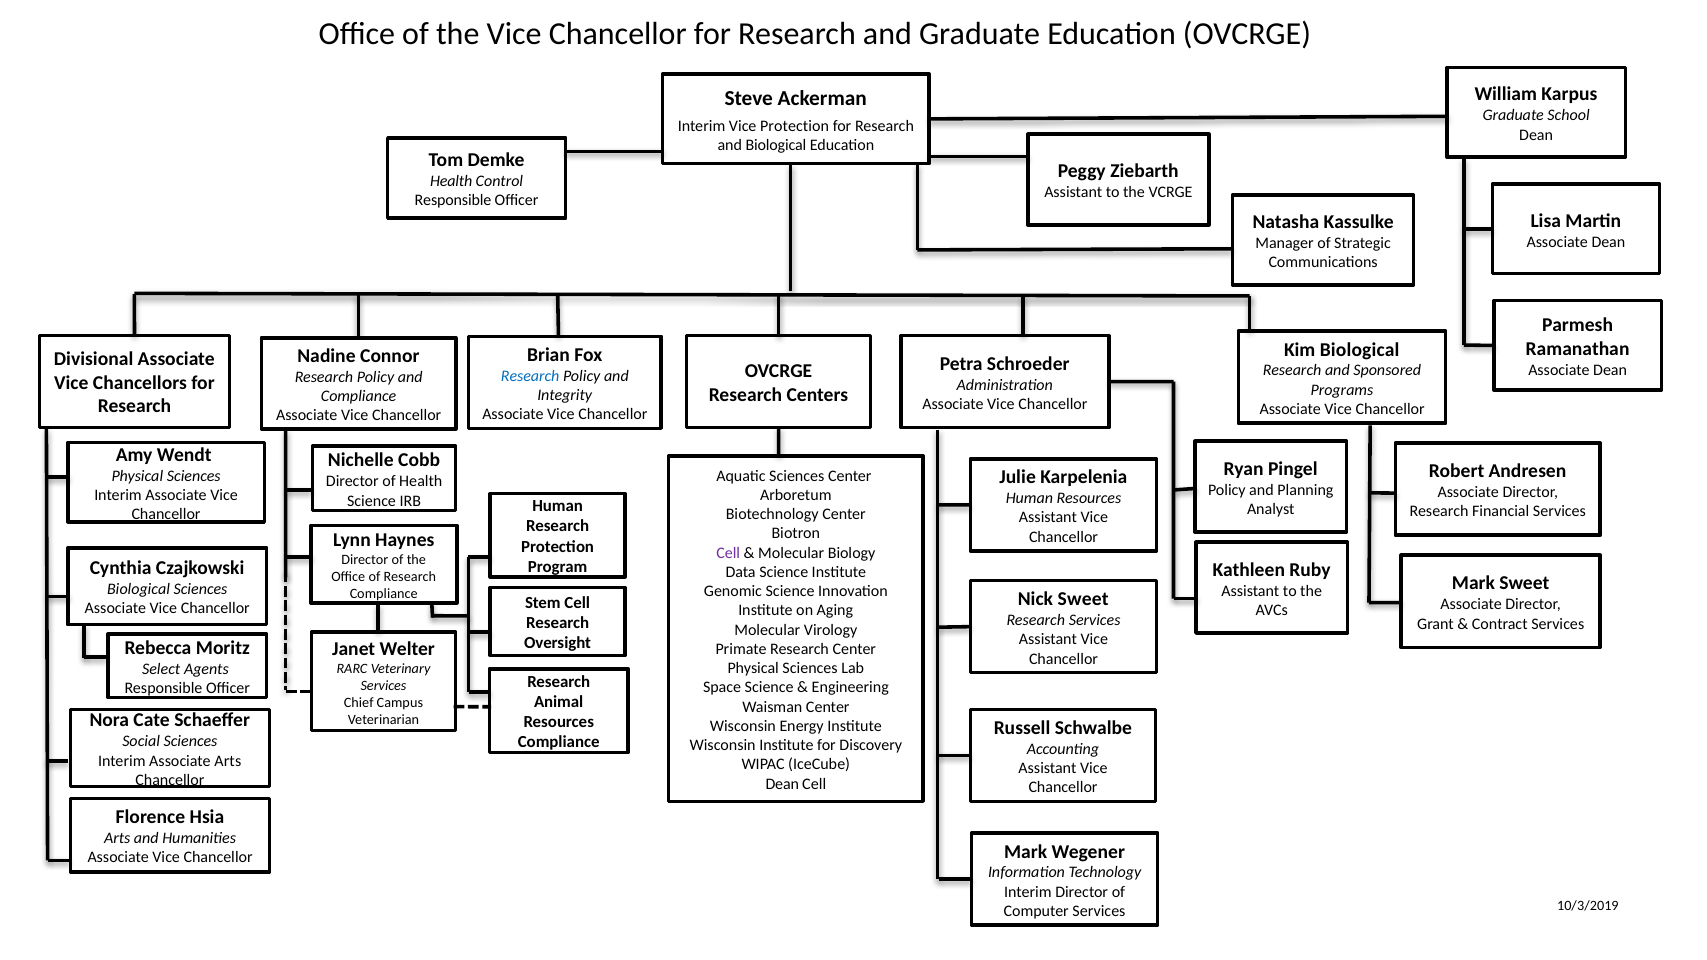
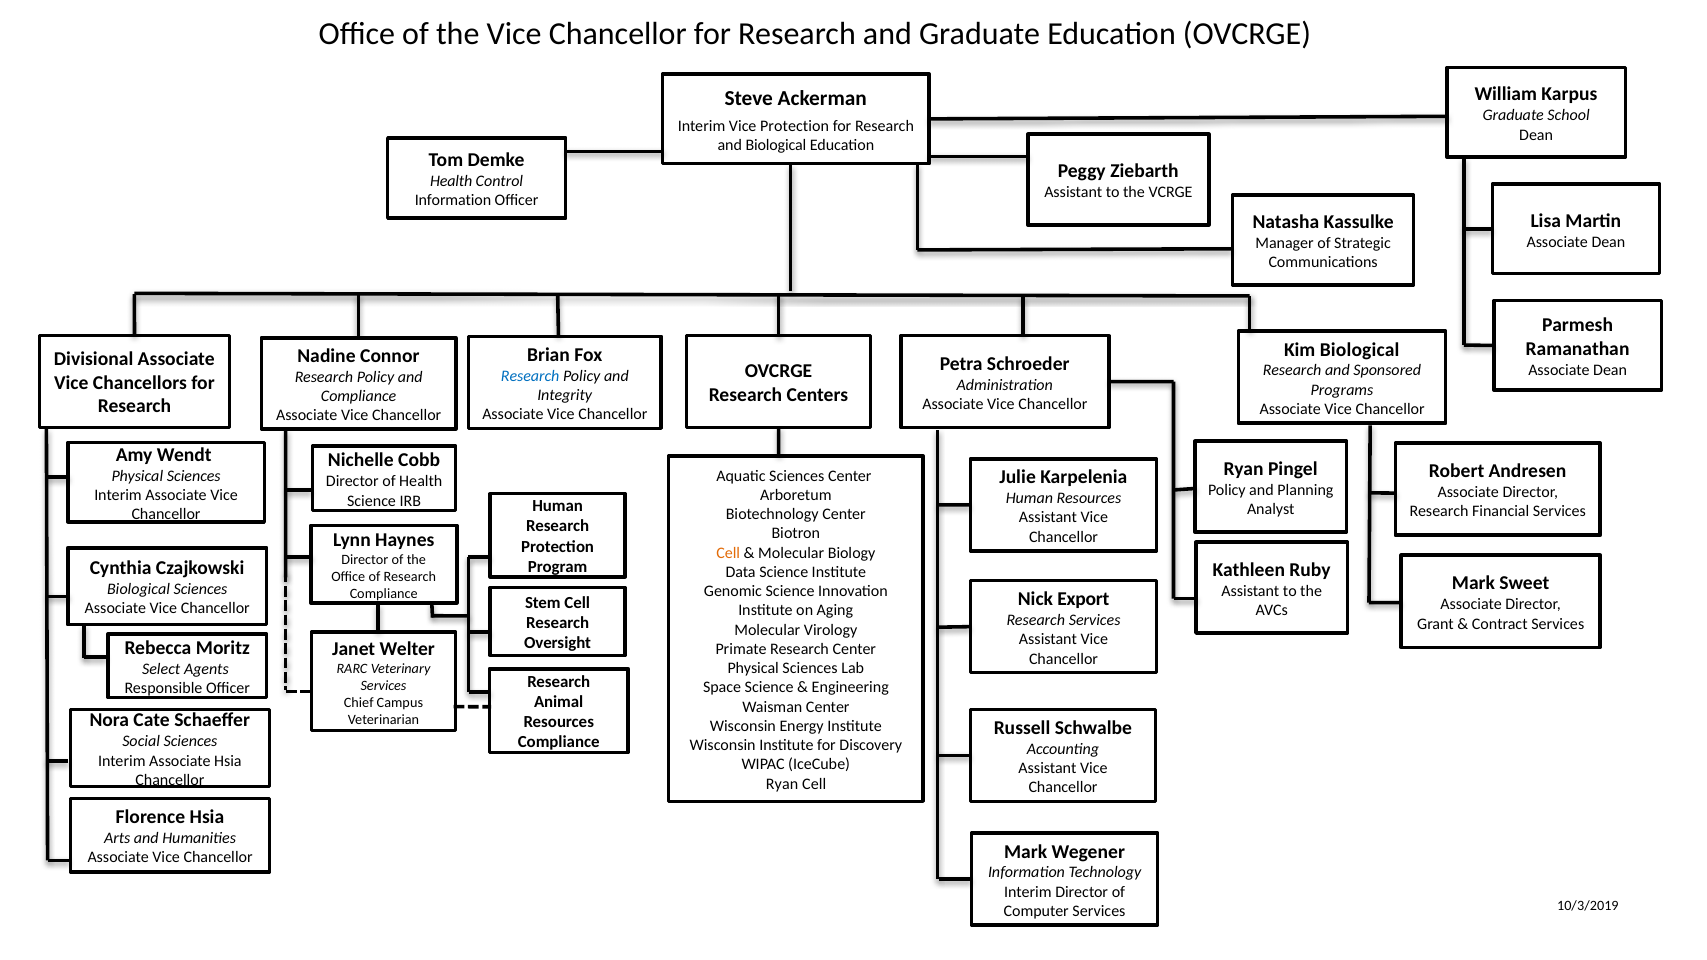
Responsible: Responsible -> Information (453, 201)
Cell colour: purple -> orange (728, 553)
Nick Sweet: Sweet -> Export (1083, 599)
Associate Arts: Arts -> Hsia (228, 761)
Dean: Dean -> Ryan (782, 784)
